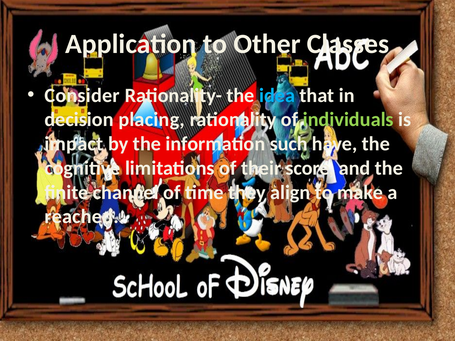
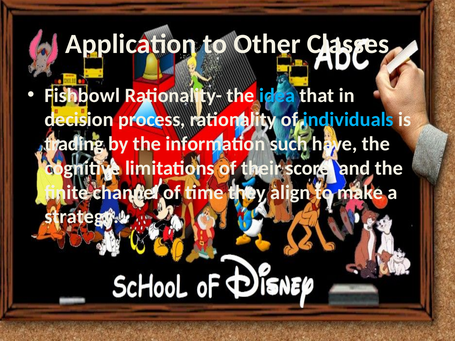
Consider: Consider -> Fishbowl (82, 95)
placing: placing -> process (152, 120)
individuals colour: light green -> light blue (348, 120)
impact: impact -> trading (74, 144)
reached: reached -> strategy (82, 217)
